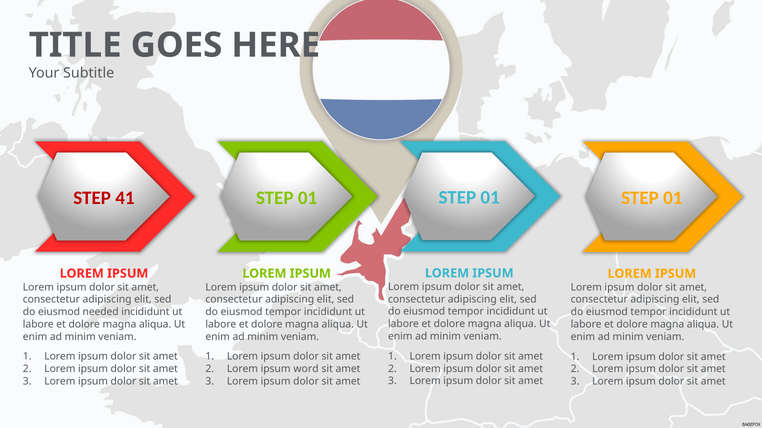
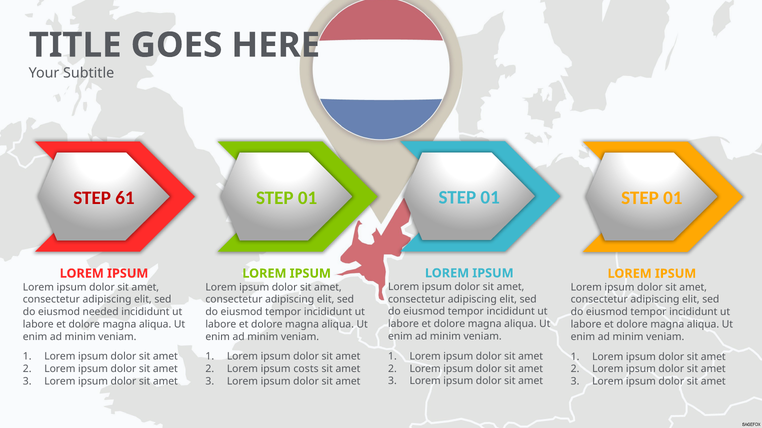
41: 41 -> 61 (125, 198)
word: word -> costs (306, 370)
